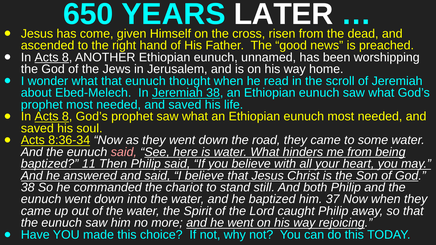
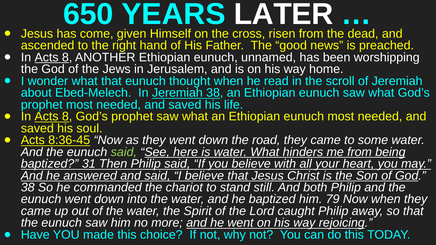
8:36-34: 8:36-34 -> 8:36-45 (69, 140)
said colour: pink -> light green (124, 152)
11: 11 -> 31 (89, 164)
37: 37 -> 79 (333, 199)
